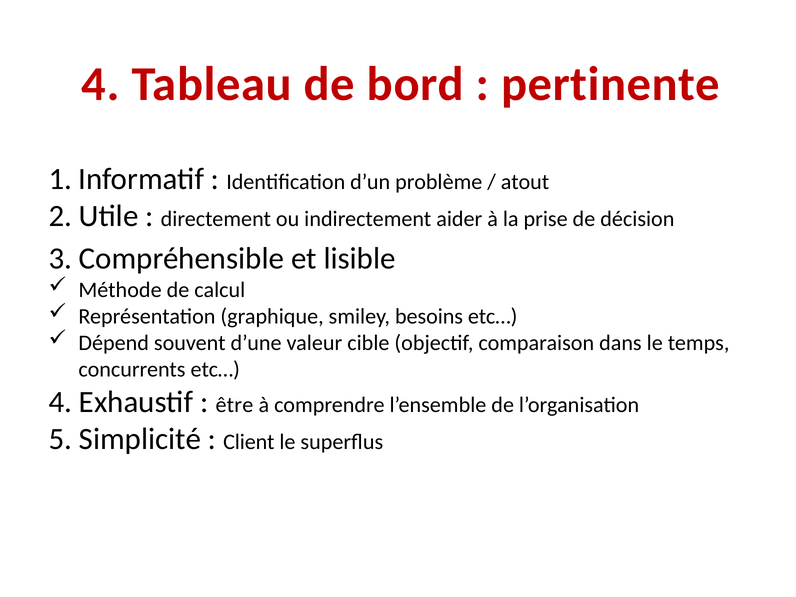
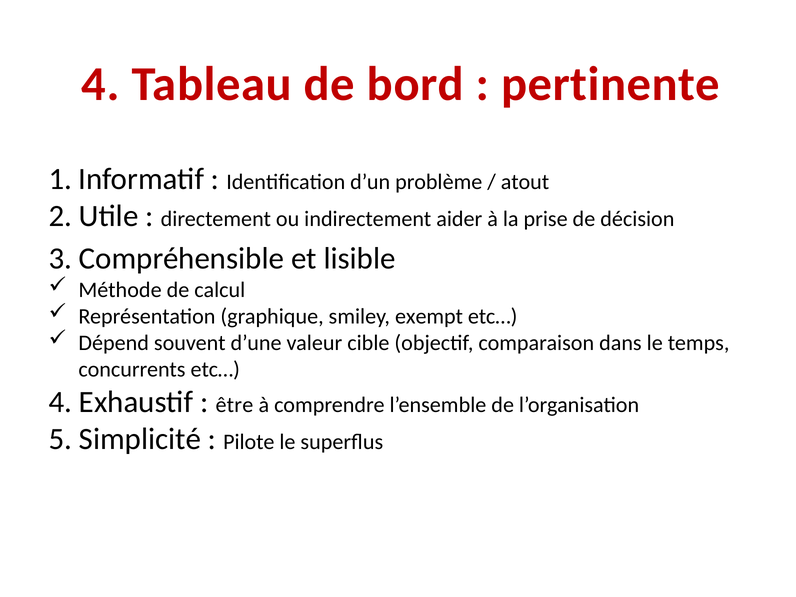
besoins: besoins -> exempt (429, 316)
Client: Client -> Pilote (249, 442)
